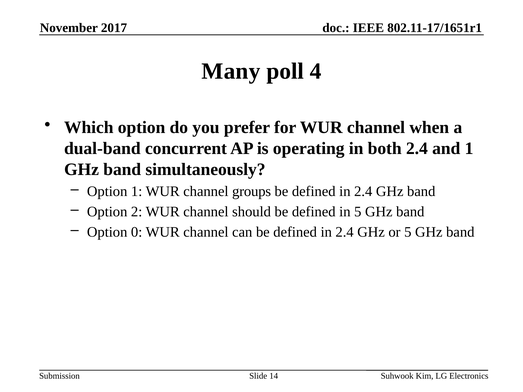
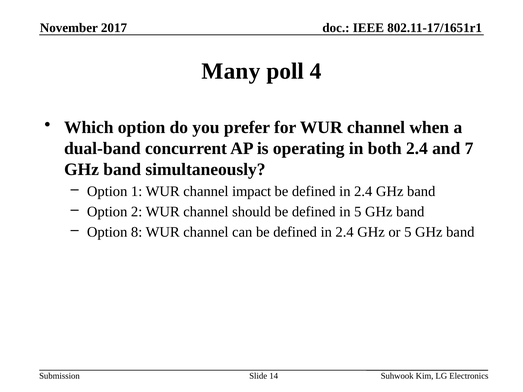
and 1: 1 -> 7 (469, 149)
groups: groups -> impact (252, 191)
0: 0 -> 8 (137, 232)
